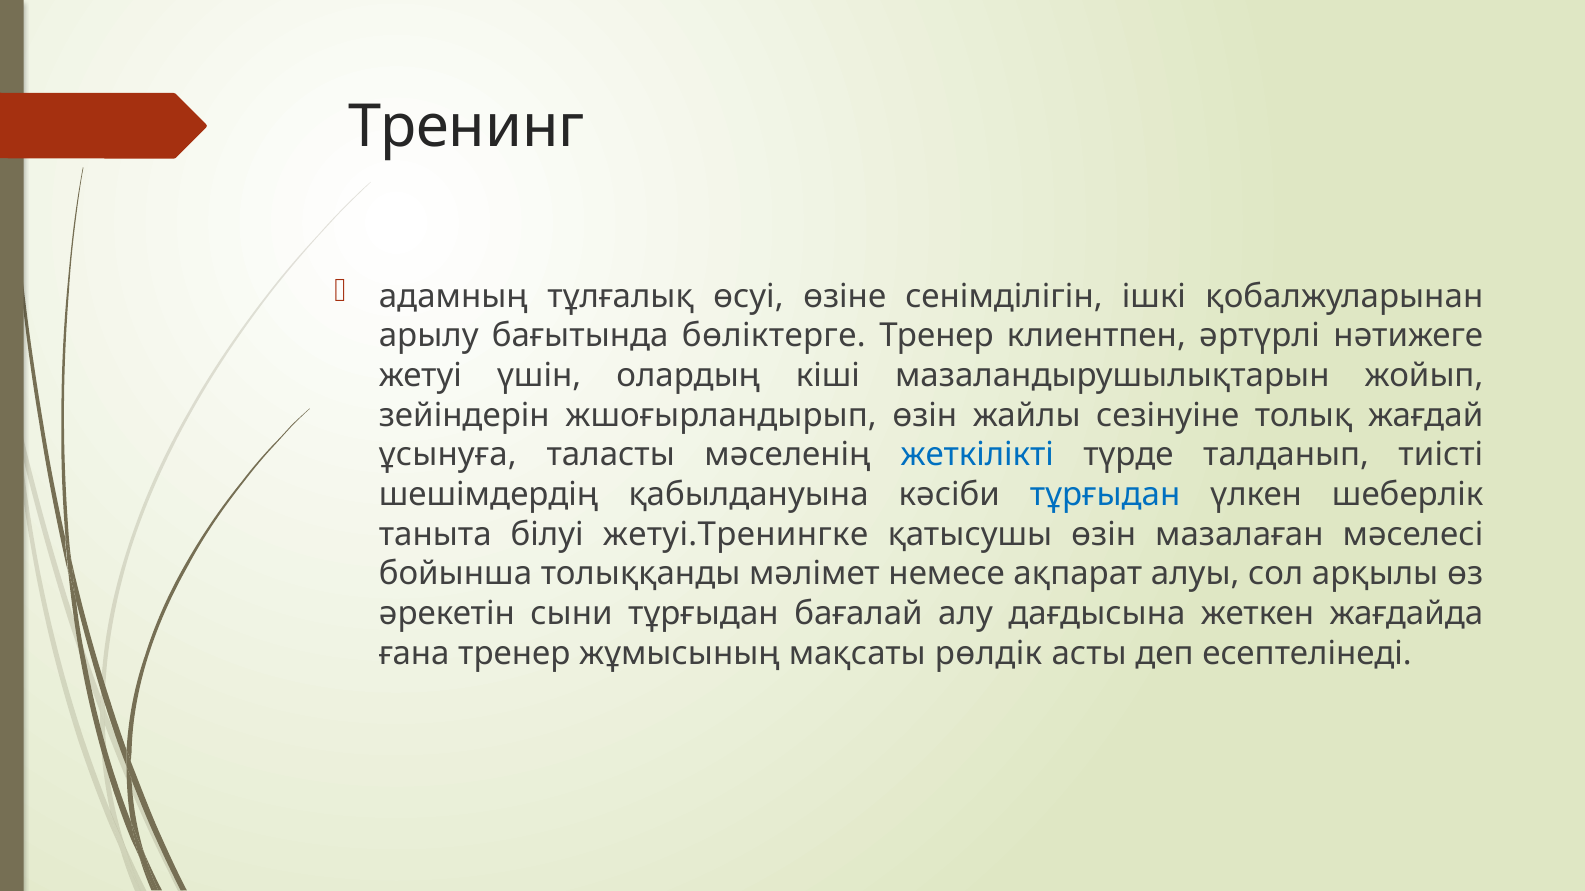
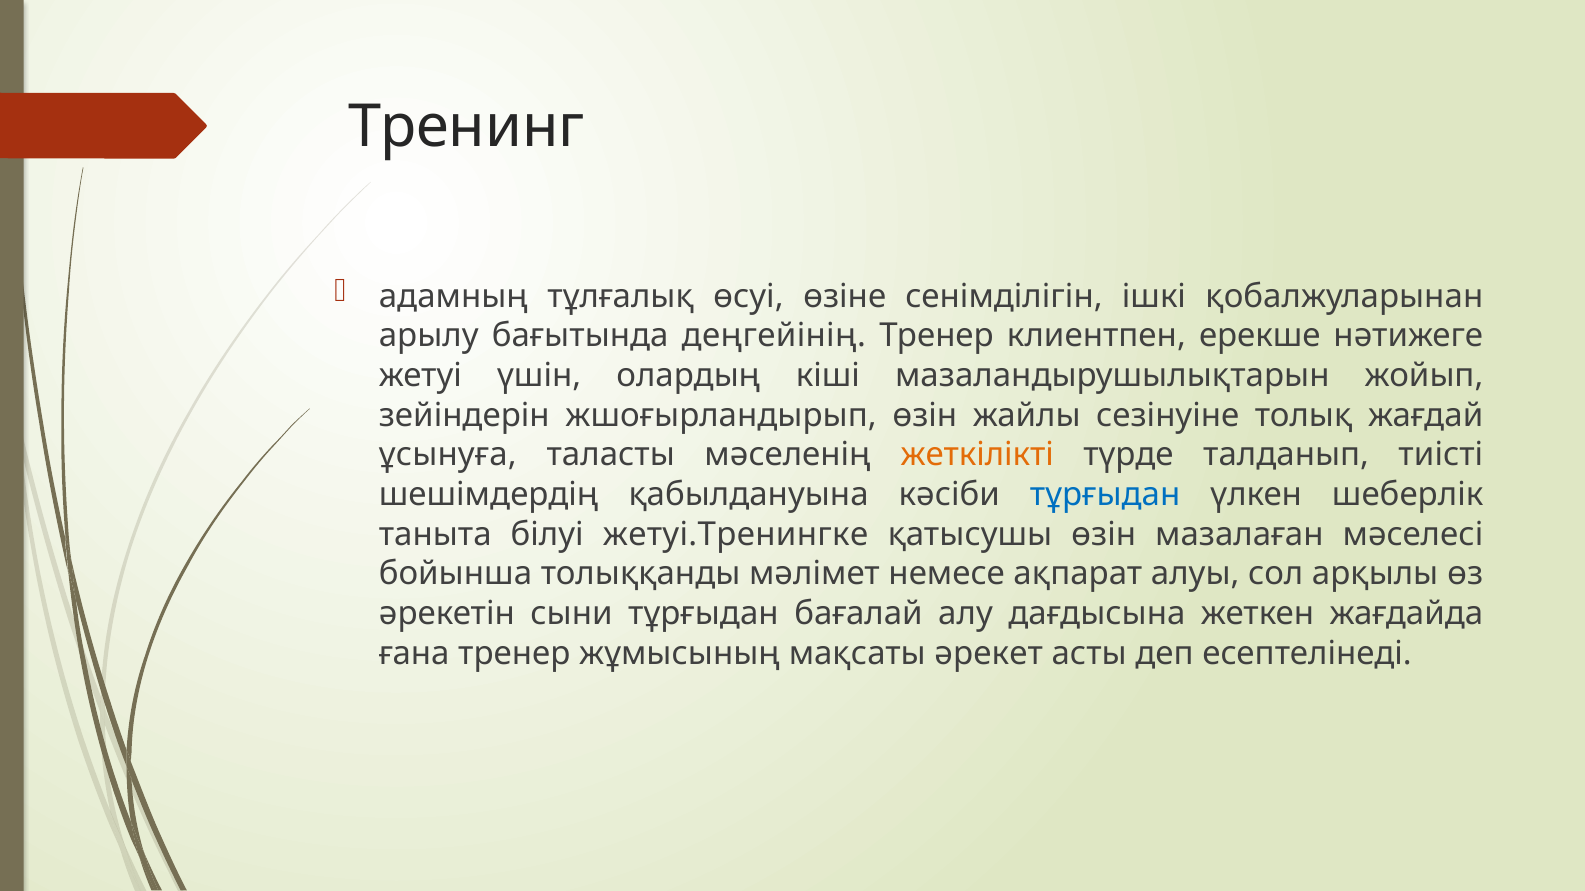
бөліктерге: бөліктерге -> деңгейінің (774, 336)
әртүрлі: әртүрлі -> ерекше (1260, 336)
жеткілікті colour: blue -> orange (977, 455)
рөлдік: рөлдік -> әрекет (989, 654)
